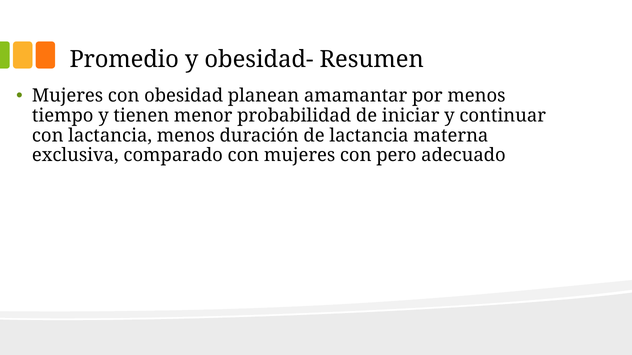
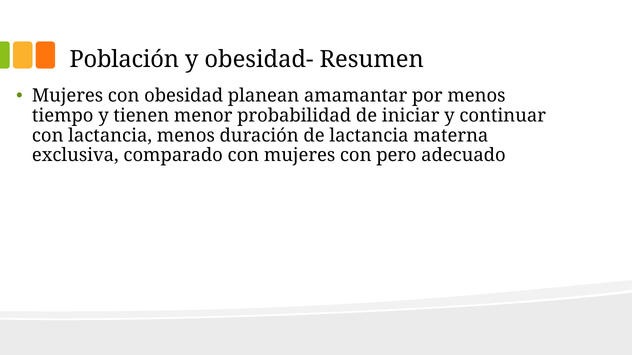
Promedio: Promedio -> Población (124, 59)
